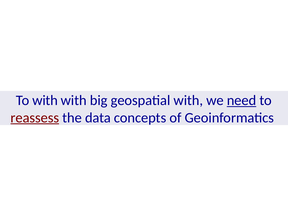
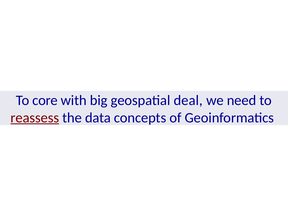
To with: with -> core (45, 100)
geospatial with: with -> deal (188, 100)
need underline: present -> none (242, 100)
